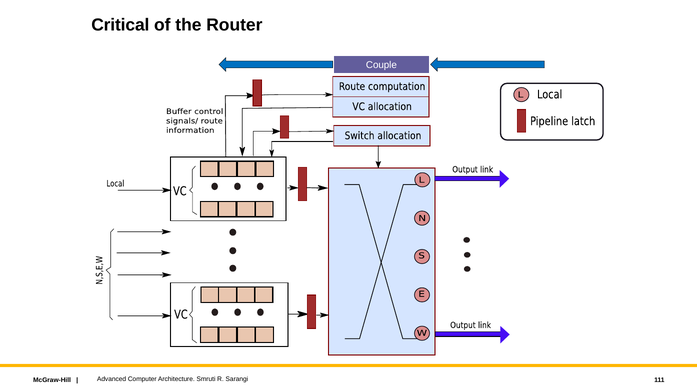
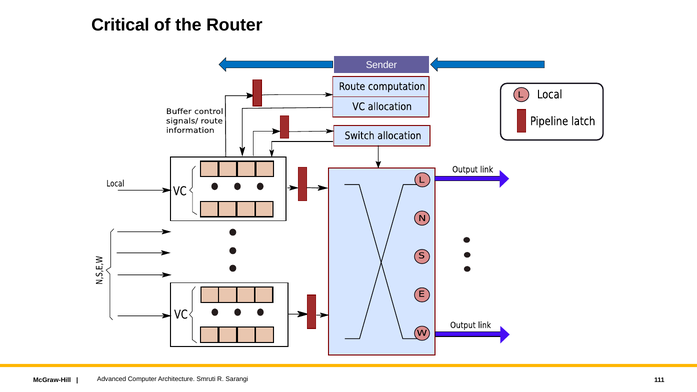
Couple: Couple -> Sender (381, 65)
